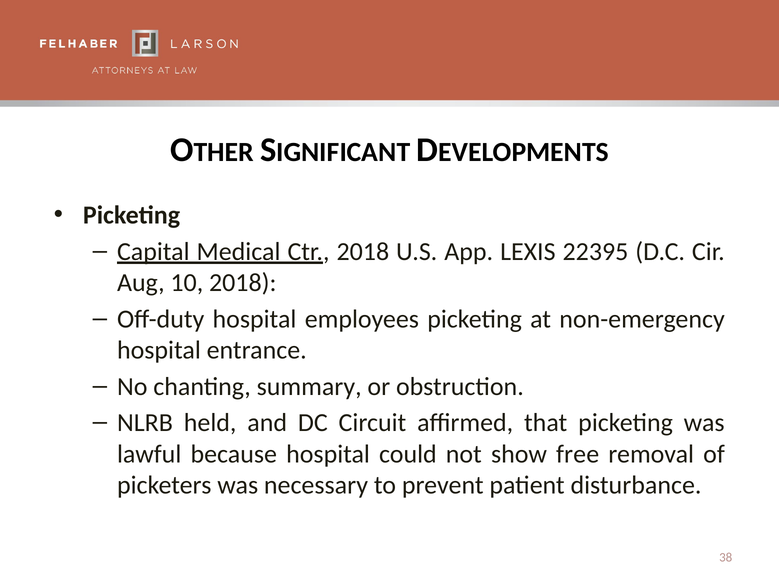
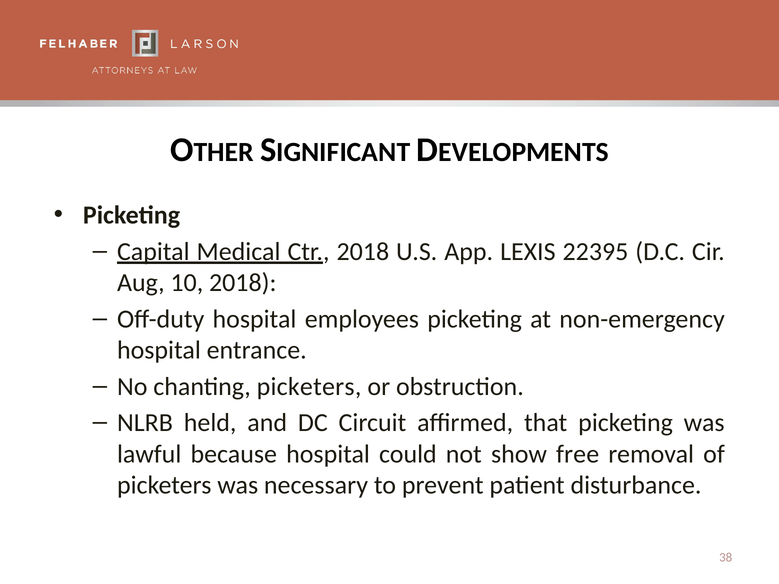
chanting summary: summary -> picketers (309, 387)
